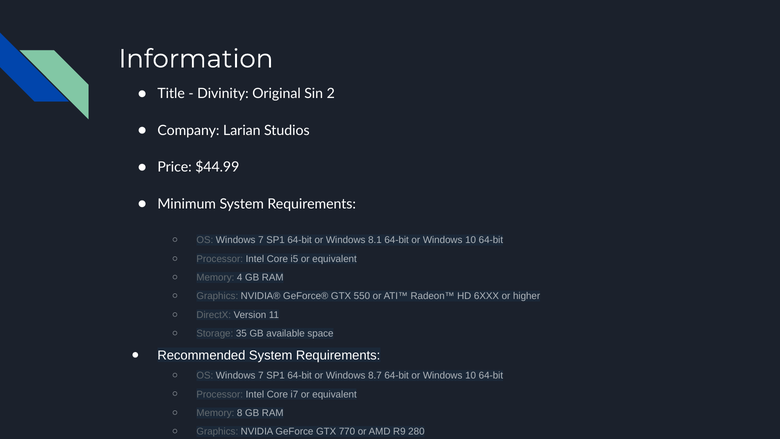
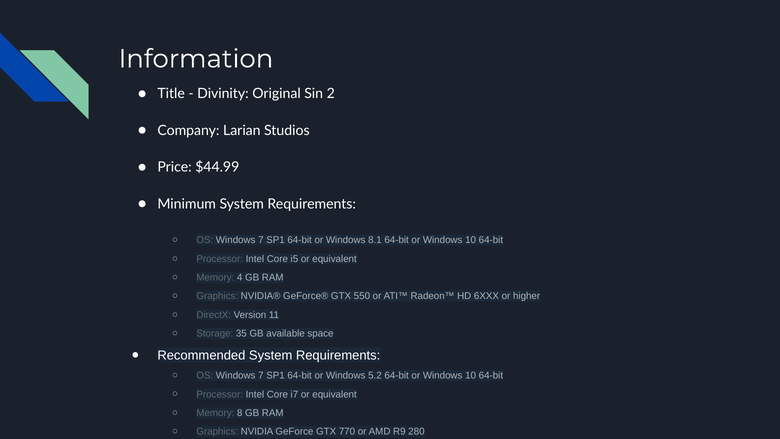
8.7: 8.7 -> 5.2 (375, 375)
